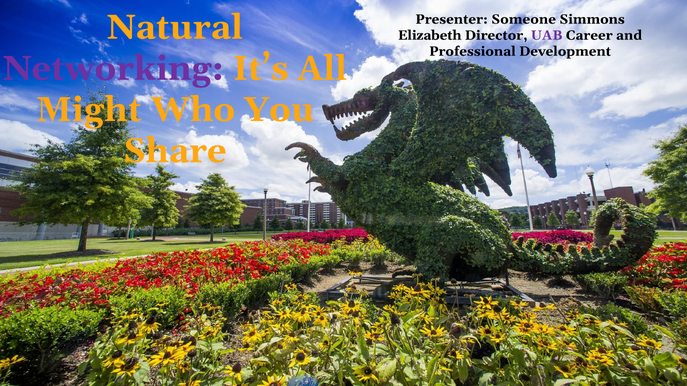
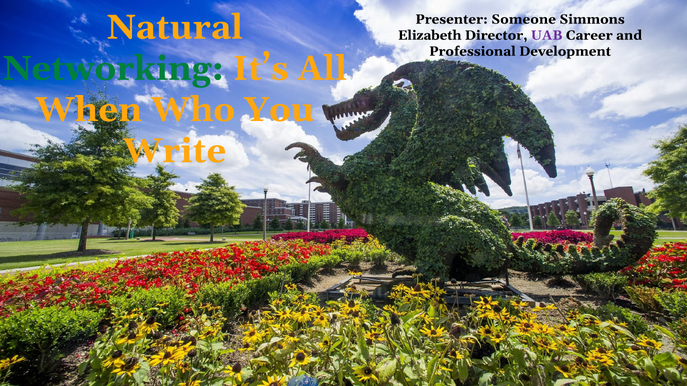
Networking colour: purple -> green (113, 69)
Might: Might -> When (89, 110)
Share: Share -> Write (175, 151)
